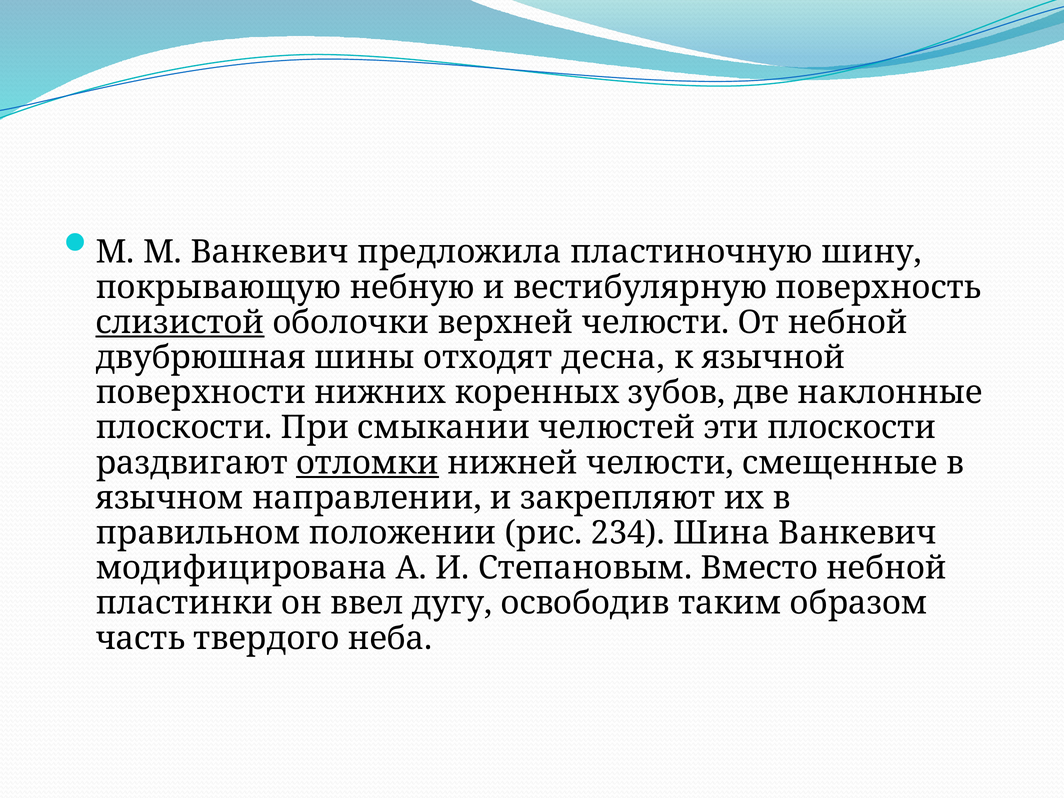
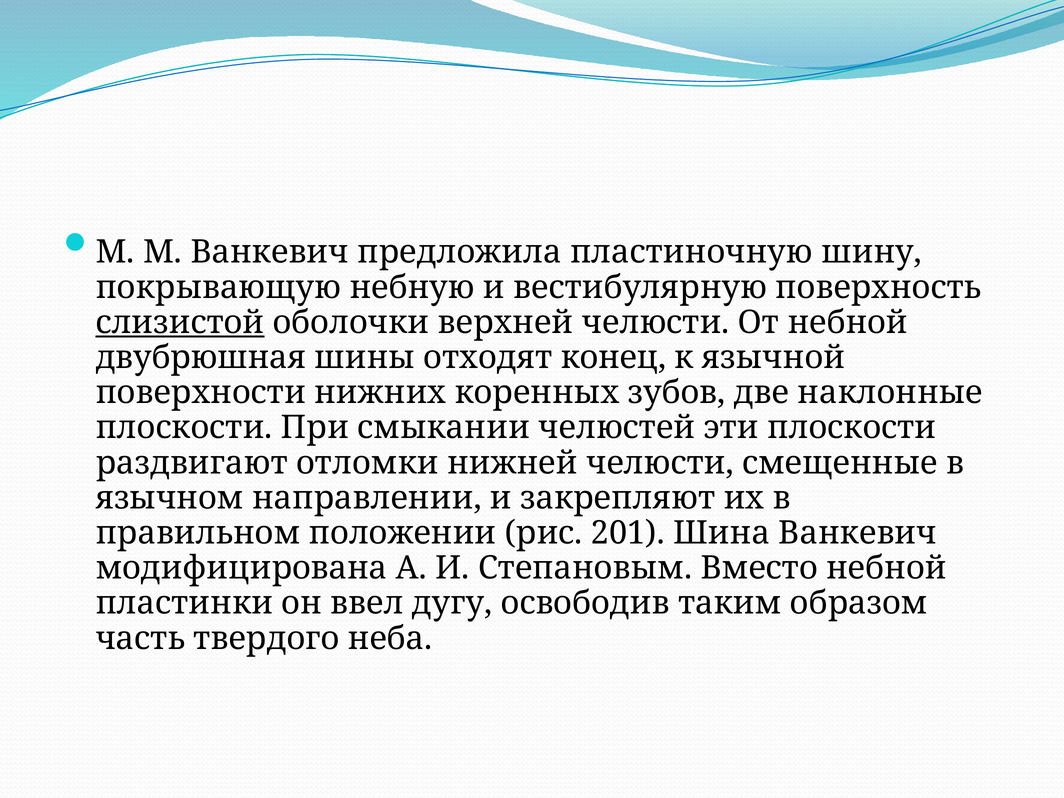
десна: десна -> конец (614, 358)
отломки underline: present -> none (368, 463)
234: 234 -> 201 (628, 533)
